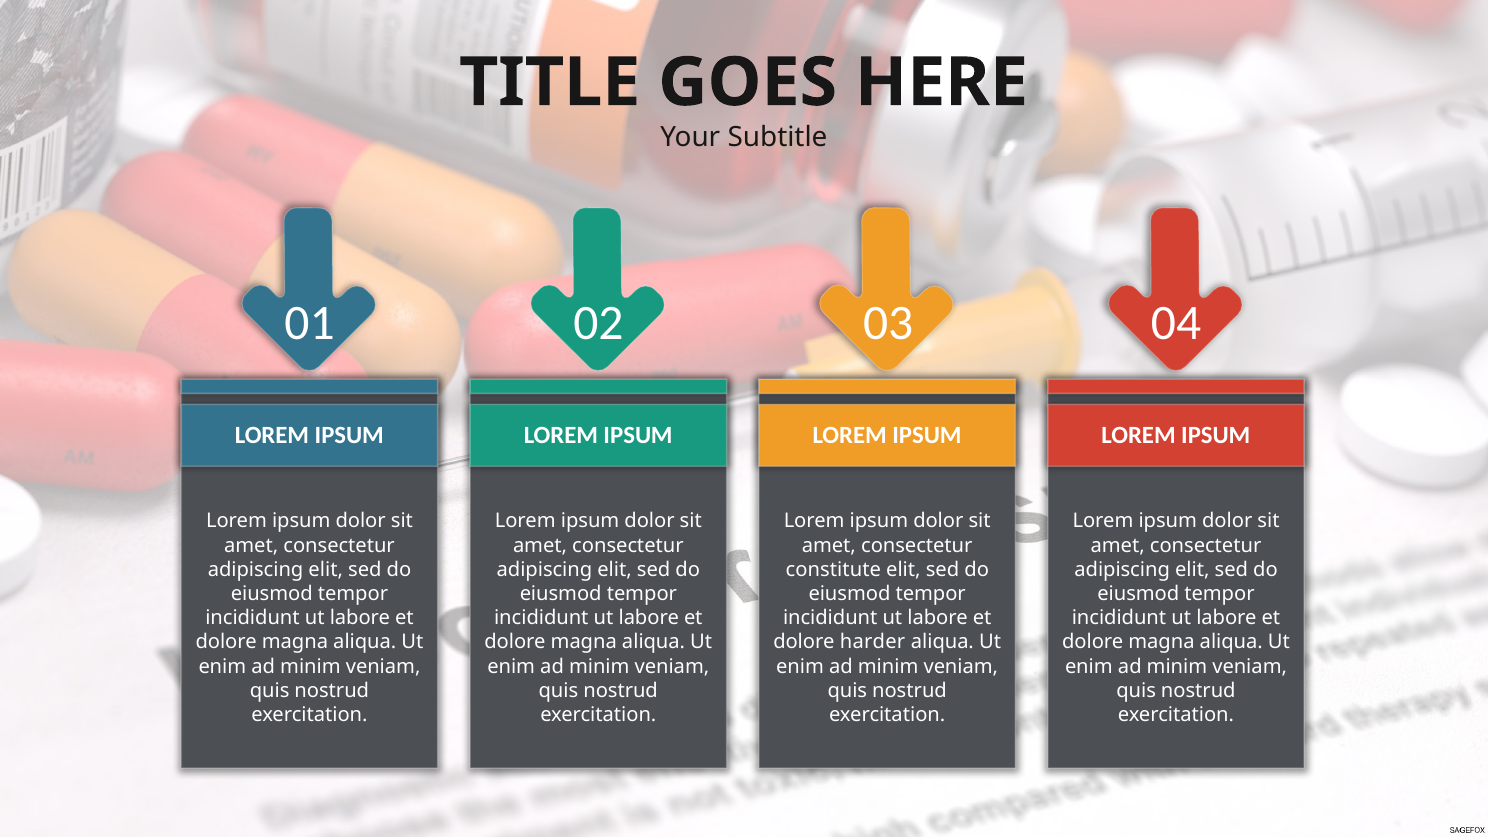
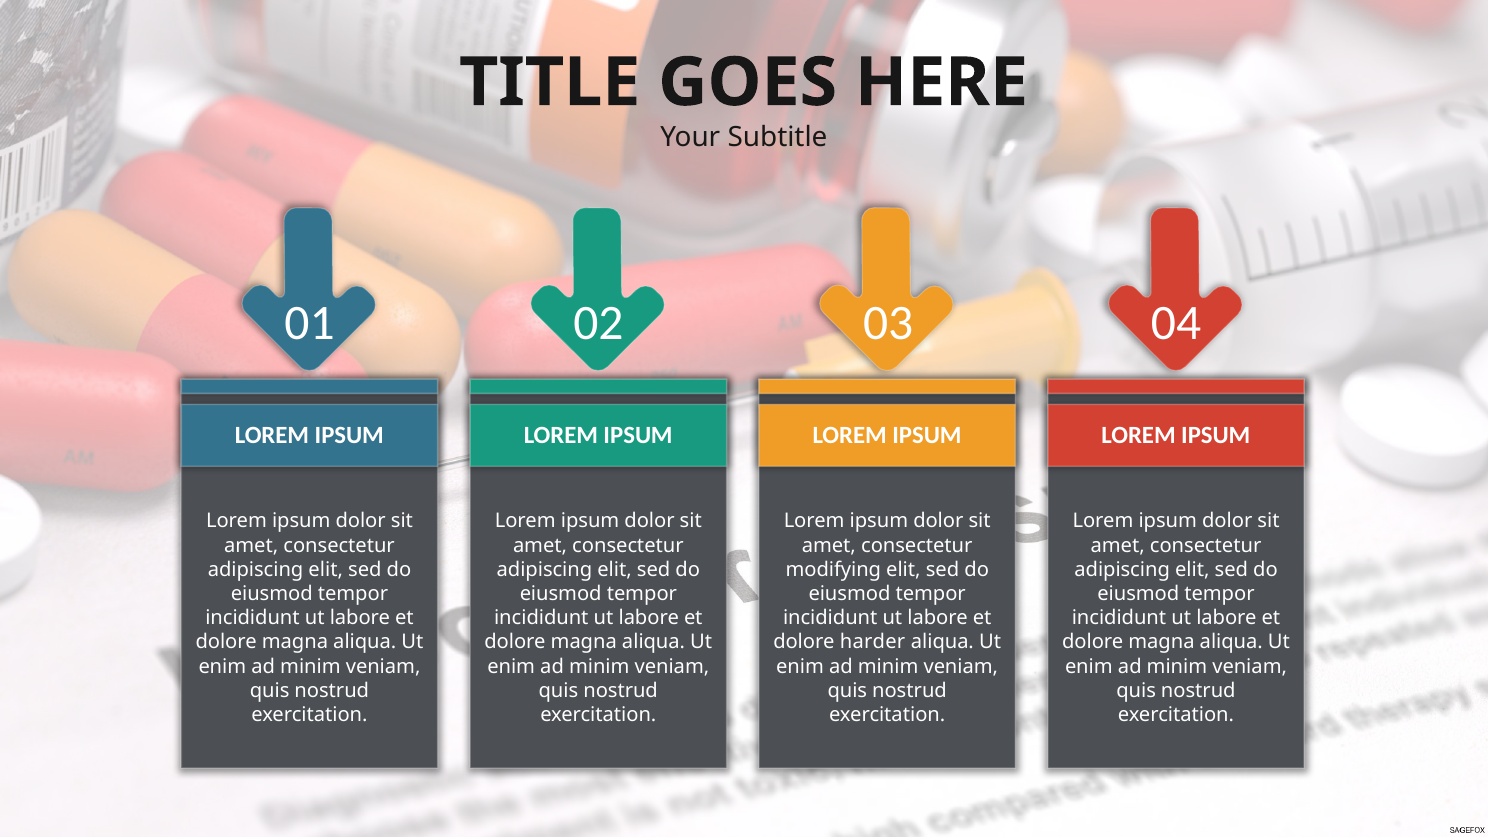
constitute: constitute -> modifying (833, 570)
